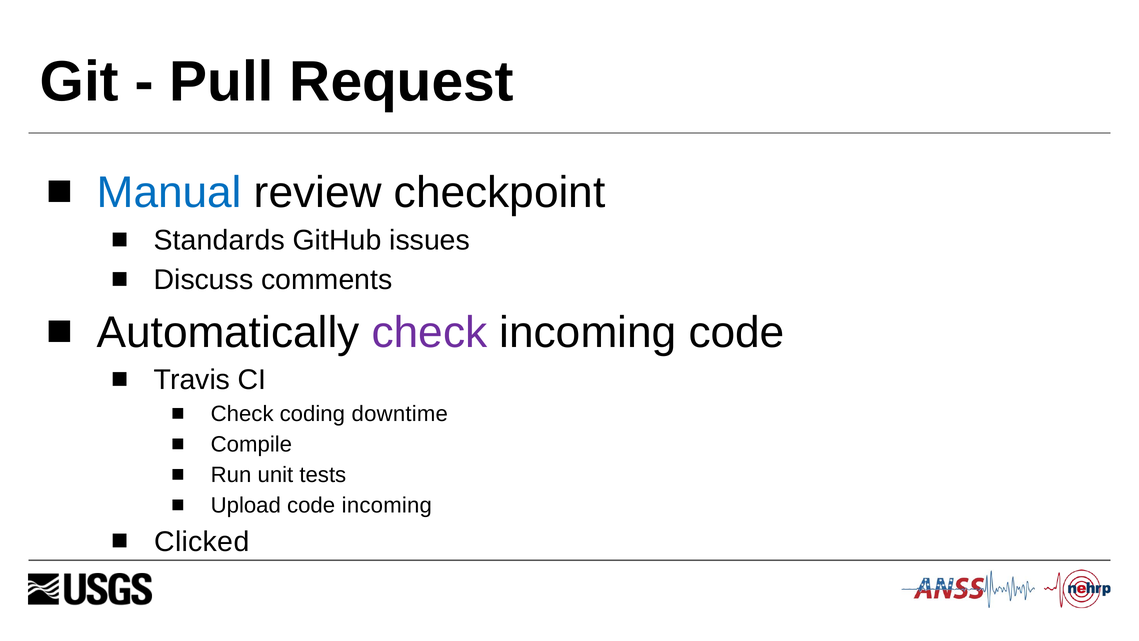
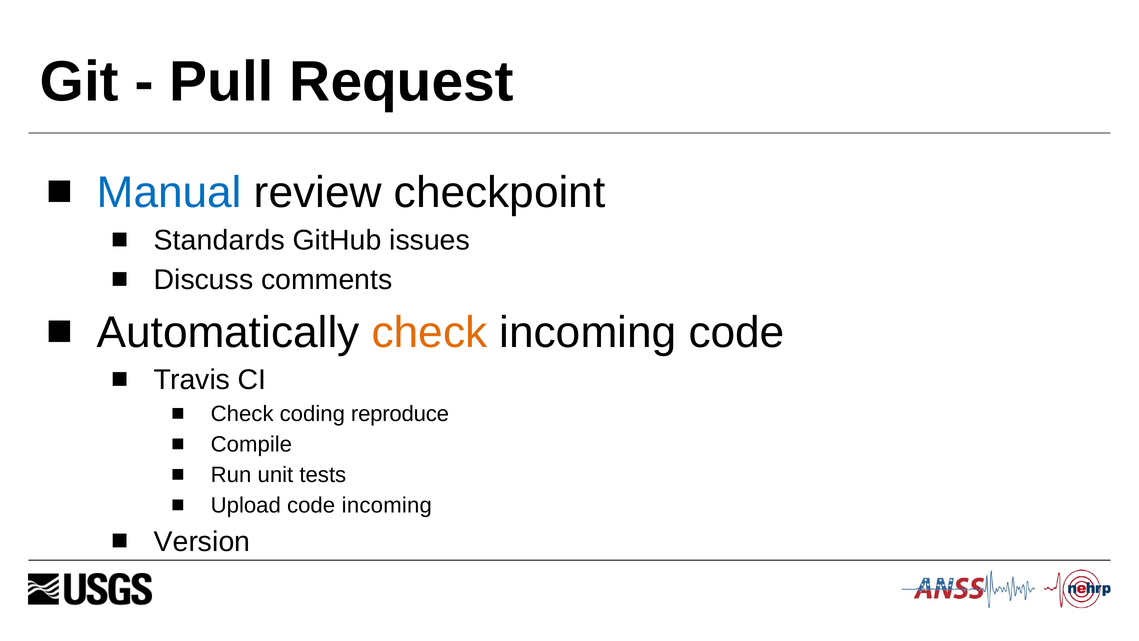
check colour: purple -> orange (430, 332)
downtime: downtime -> reproduce (400, 414)
Clicked: Clicked -> Version (202, 541)
